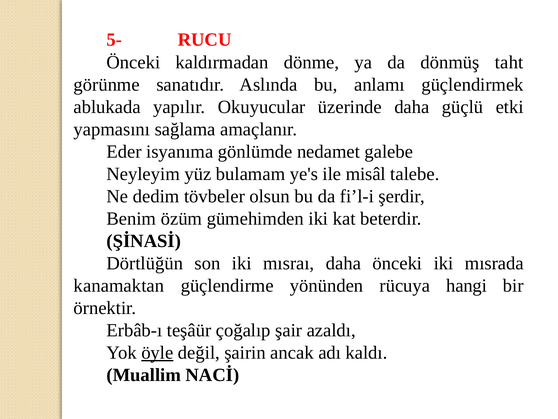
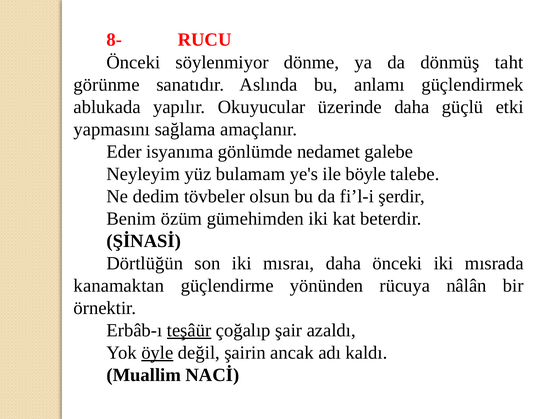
5-: 5- -> 8- (114, 40)
kaldırmadan: kaldırmadan -> söylenmiyor (222, 62)
misâl: misâl -> böyle (366, 174)
hangi: hangi -> nâlân (466, 285)
teşâür underline: none -> present (189, 330)
